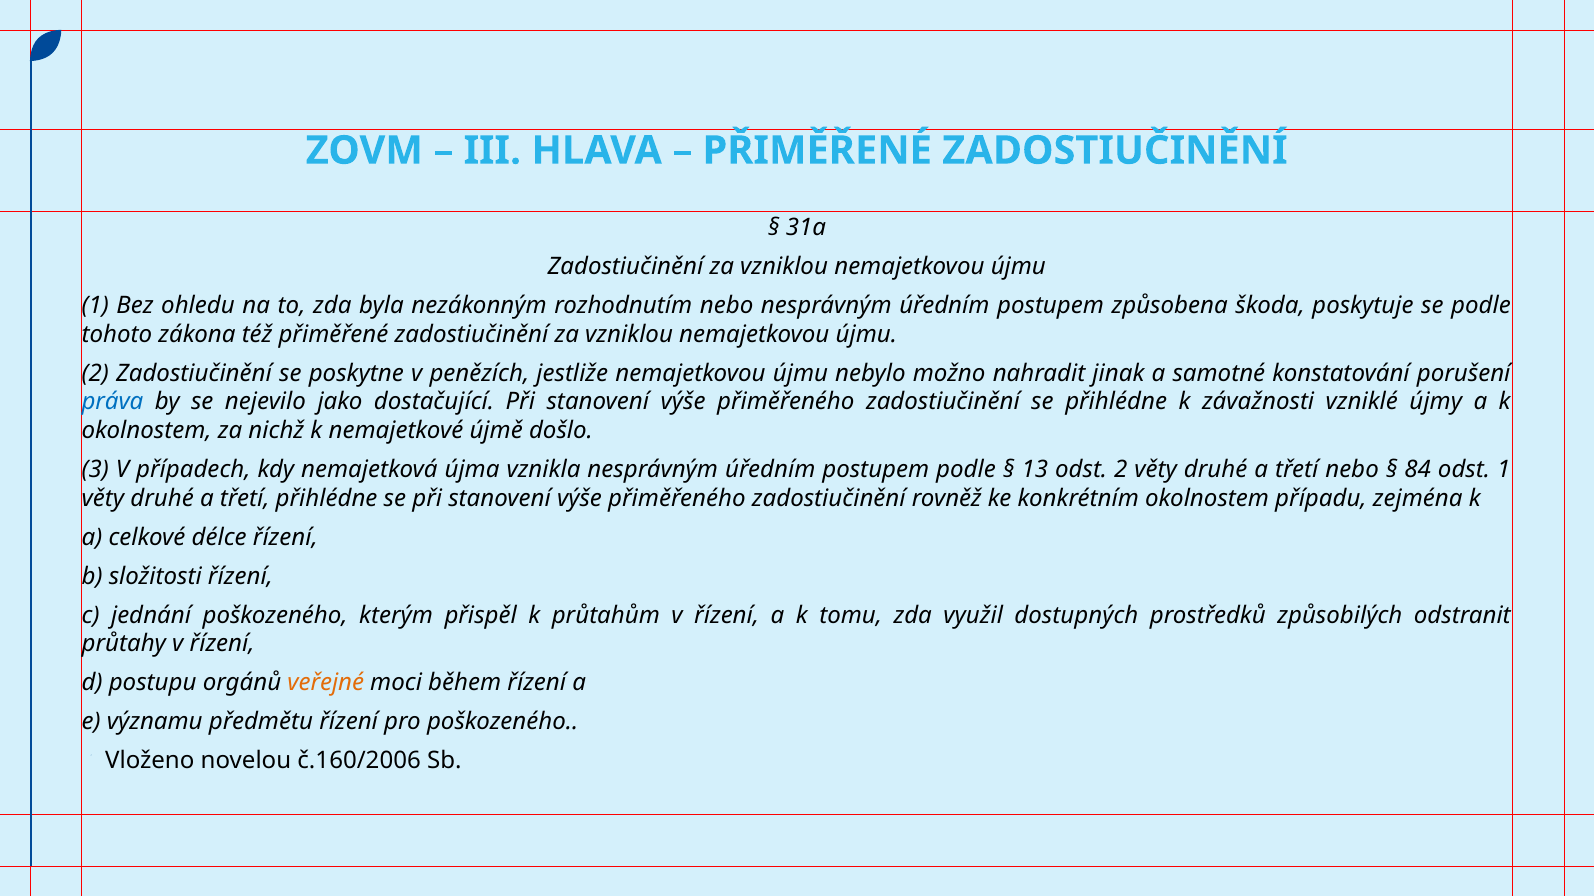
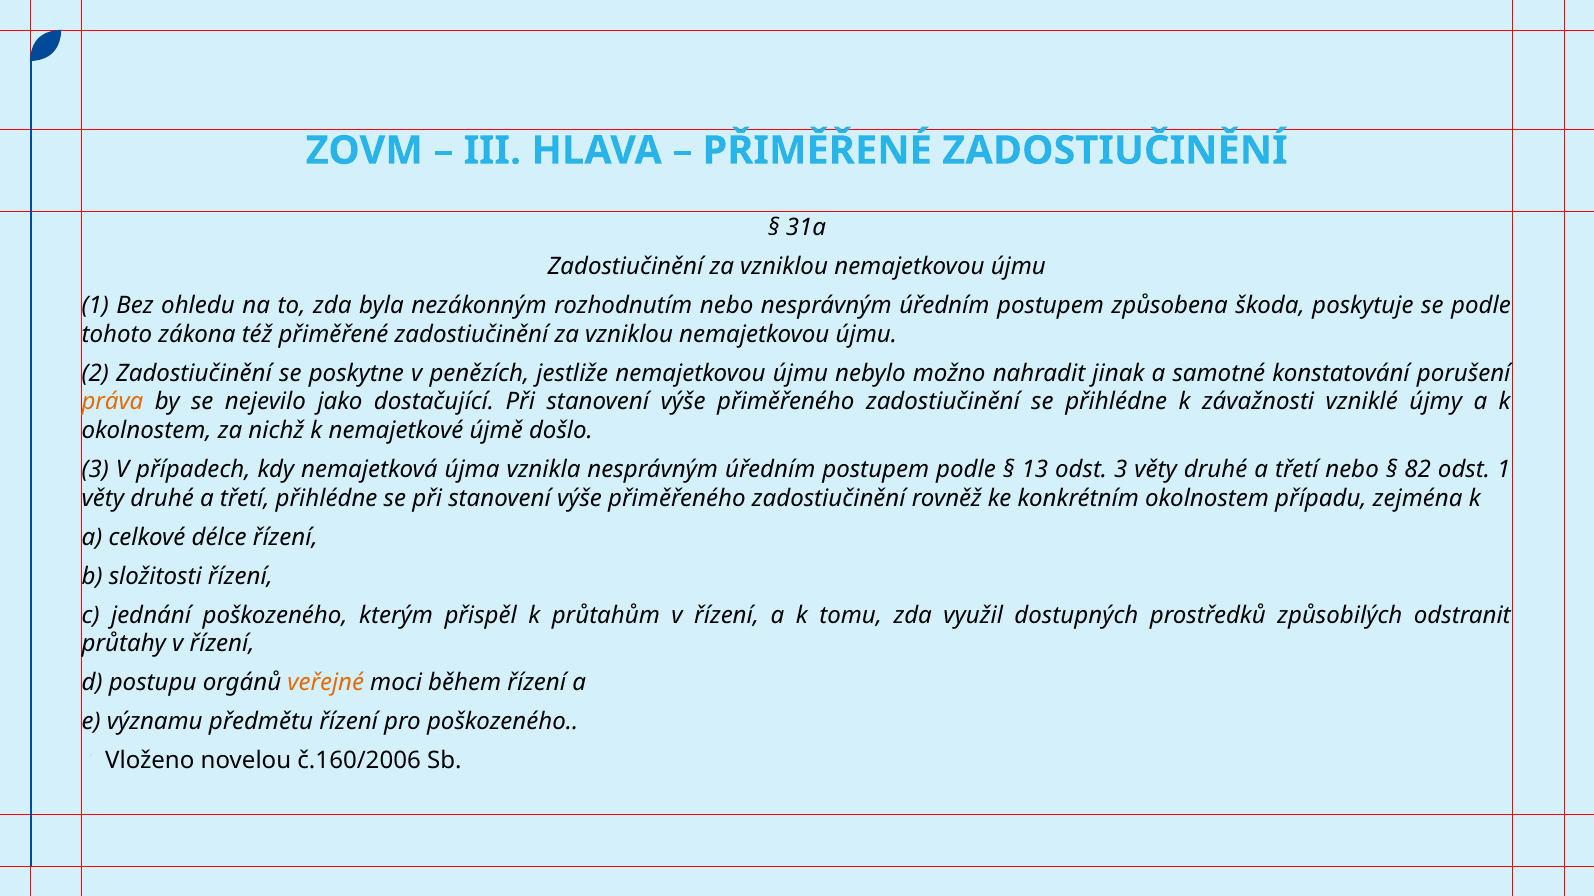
práva colour: blue -> orange (113, 402)
odst 2: 2 -> 3 (1121, 470)
84: 84 -> 82 (1418, 470)
